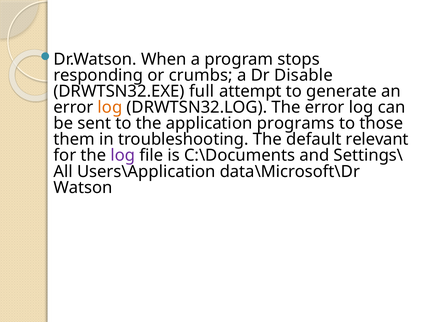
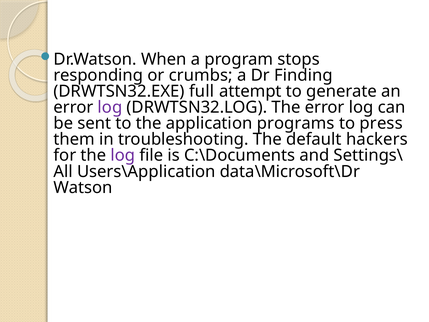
Disable: Disable -> Finding (303, 75)
log colour: orange -> purple (110, 107)
those: those -> press (381, 123)
relevant: relevant -> hackers (377, 139)
